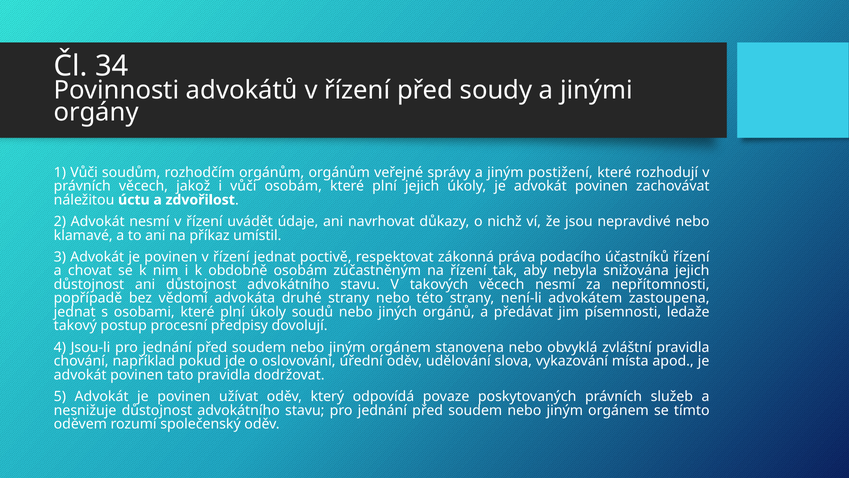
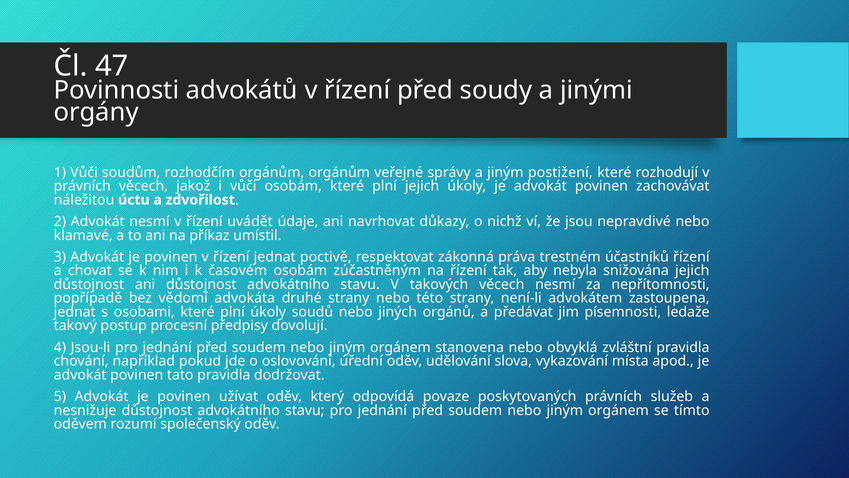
34: 34 -> 47 (112, 66)
podacího: podacího -> trestném (570, 257)
obdobně: obdobně -> časovém (238, 271)
